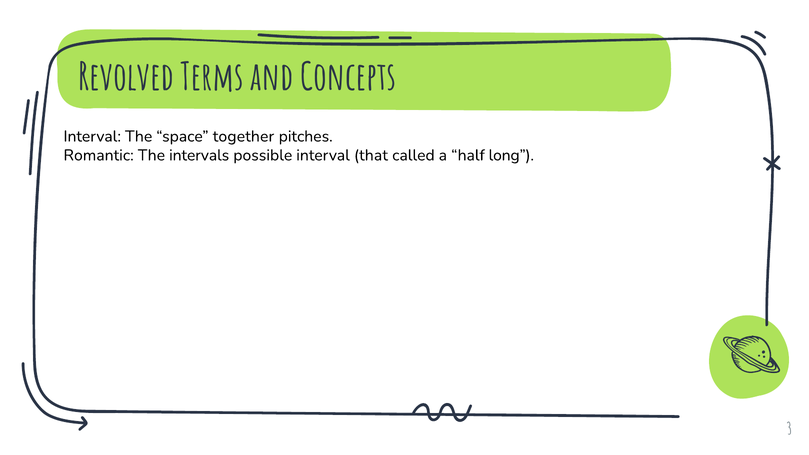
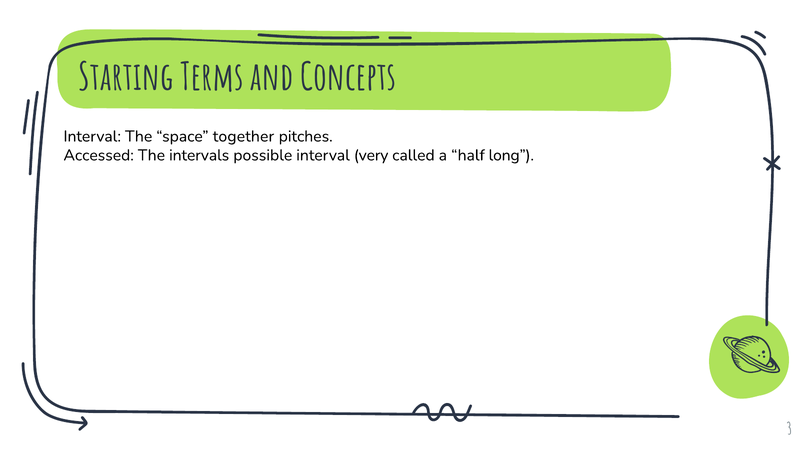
Revolved: Revolved -> Starting (126, 78)
Romantic: Romantic -> Accessed (99, 155)
that: that -> very (371, 155)
